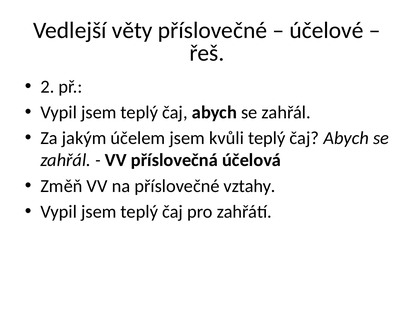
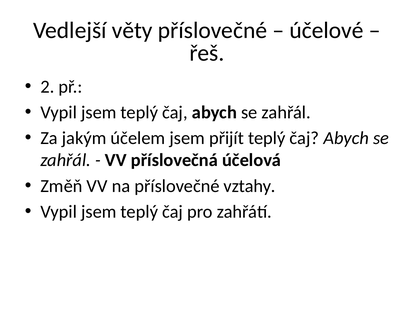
kvůli: kvůli -> přijít (227, 138)
